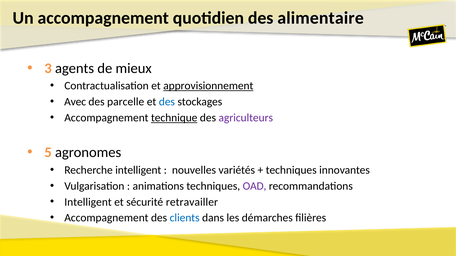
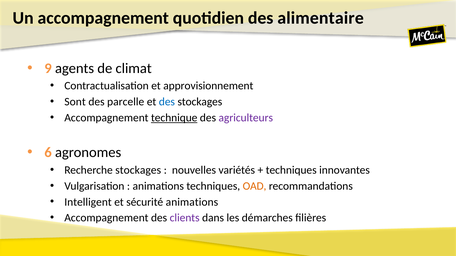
3: 3 -> 9 (48, 68)
mieux: mieux -> climat (134, 68)
approvisionnement underline: present -> none (208, 86)
Avec: Avec -> Sont (75, 102)
5: 5 -> 6 (48, 153)
Recherche intelligent: intelligent -> stockages (138, 170)
OAD colour: purple -> orange (255, 186)
sécurité retravailler: retravailler -> animations (192, 202)
clients colour: blue -> purple (185, 218)
